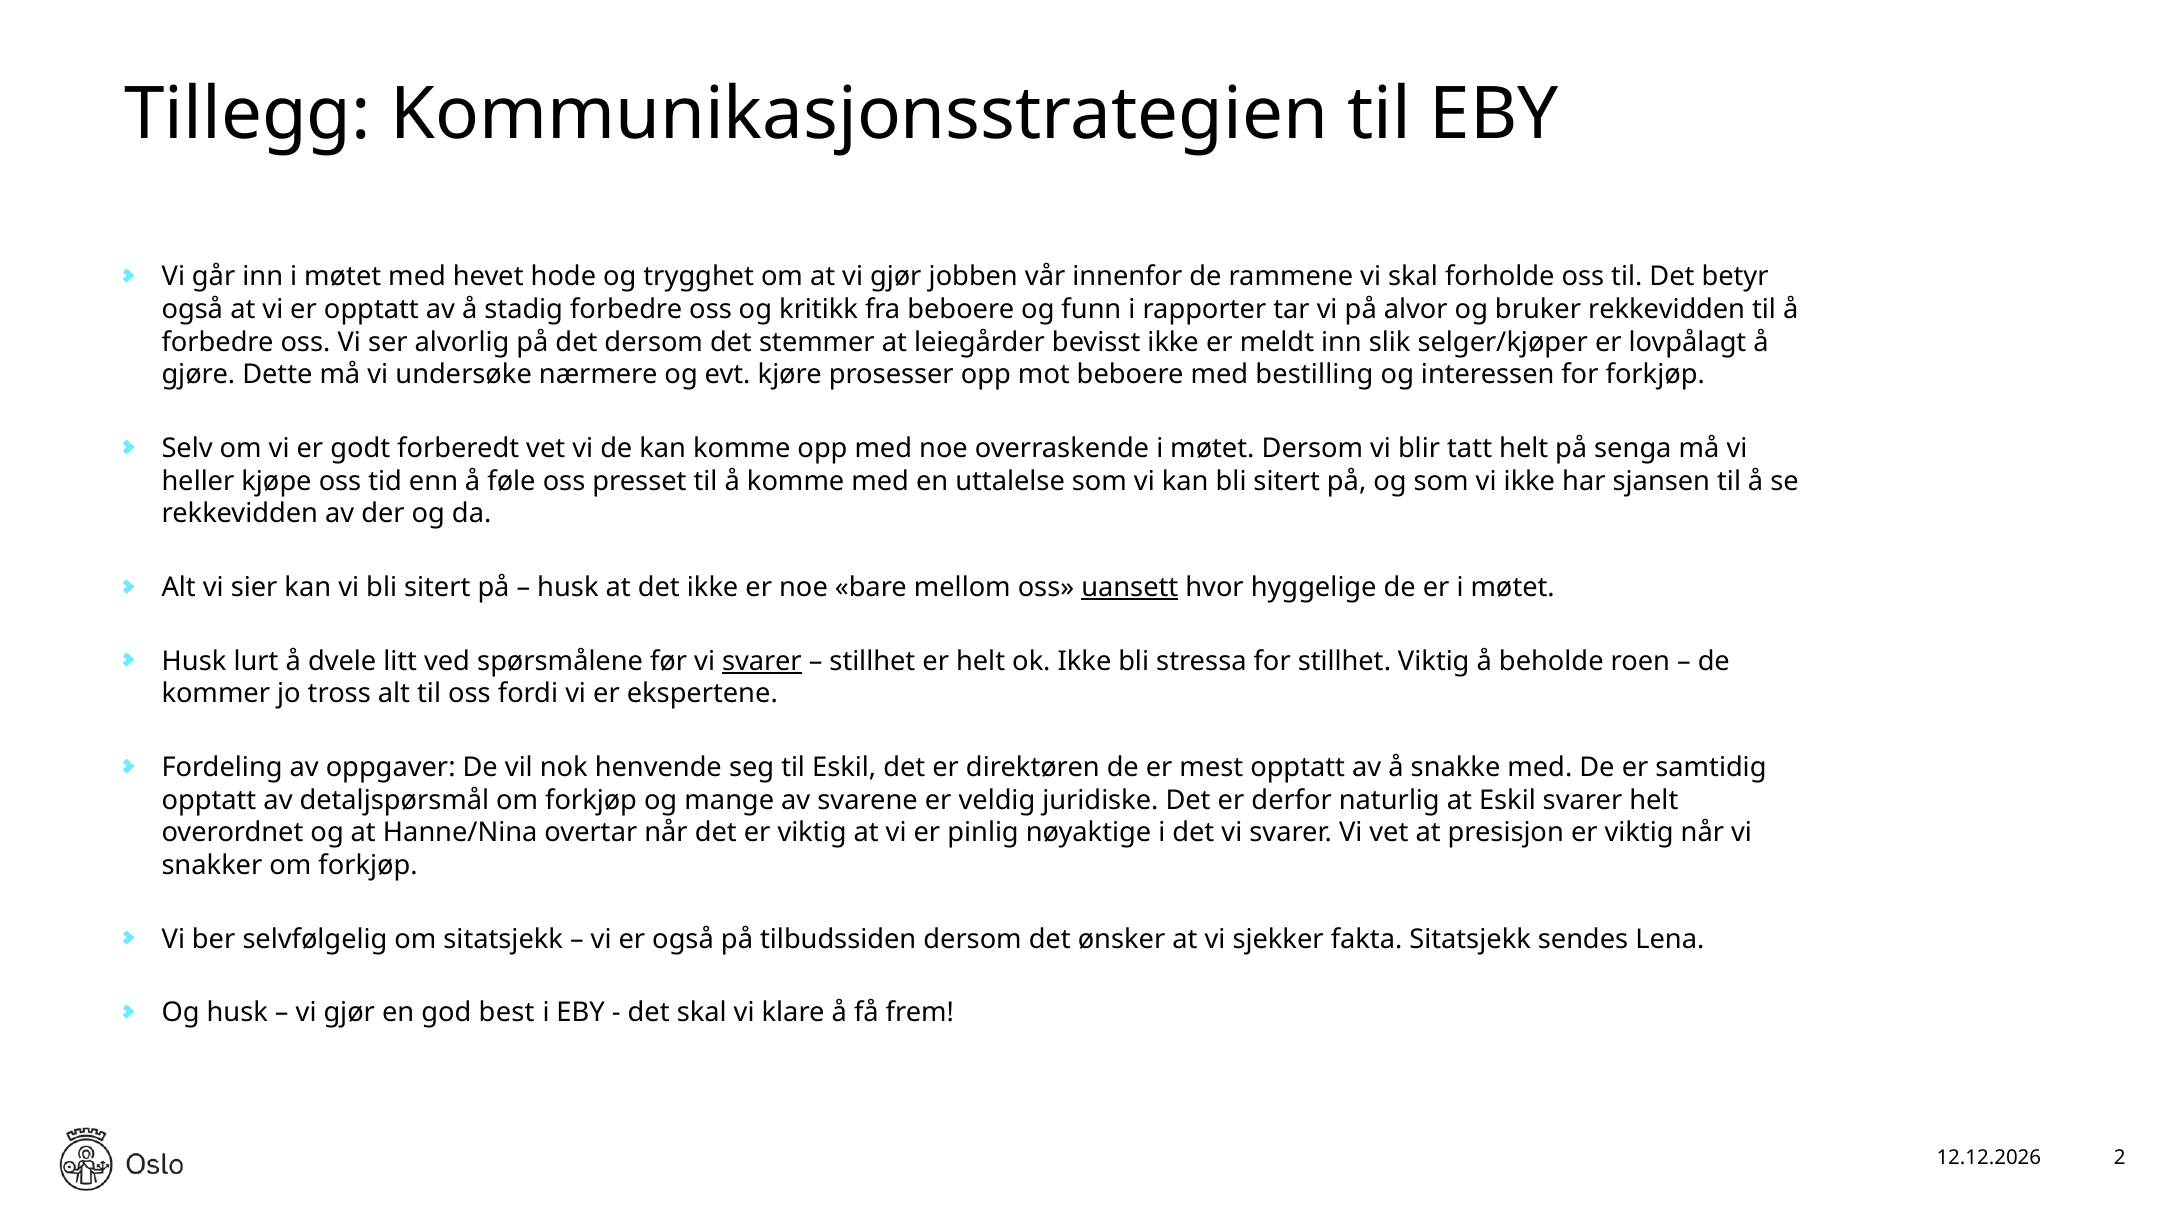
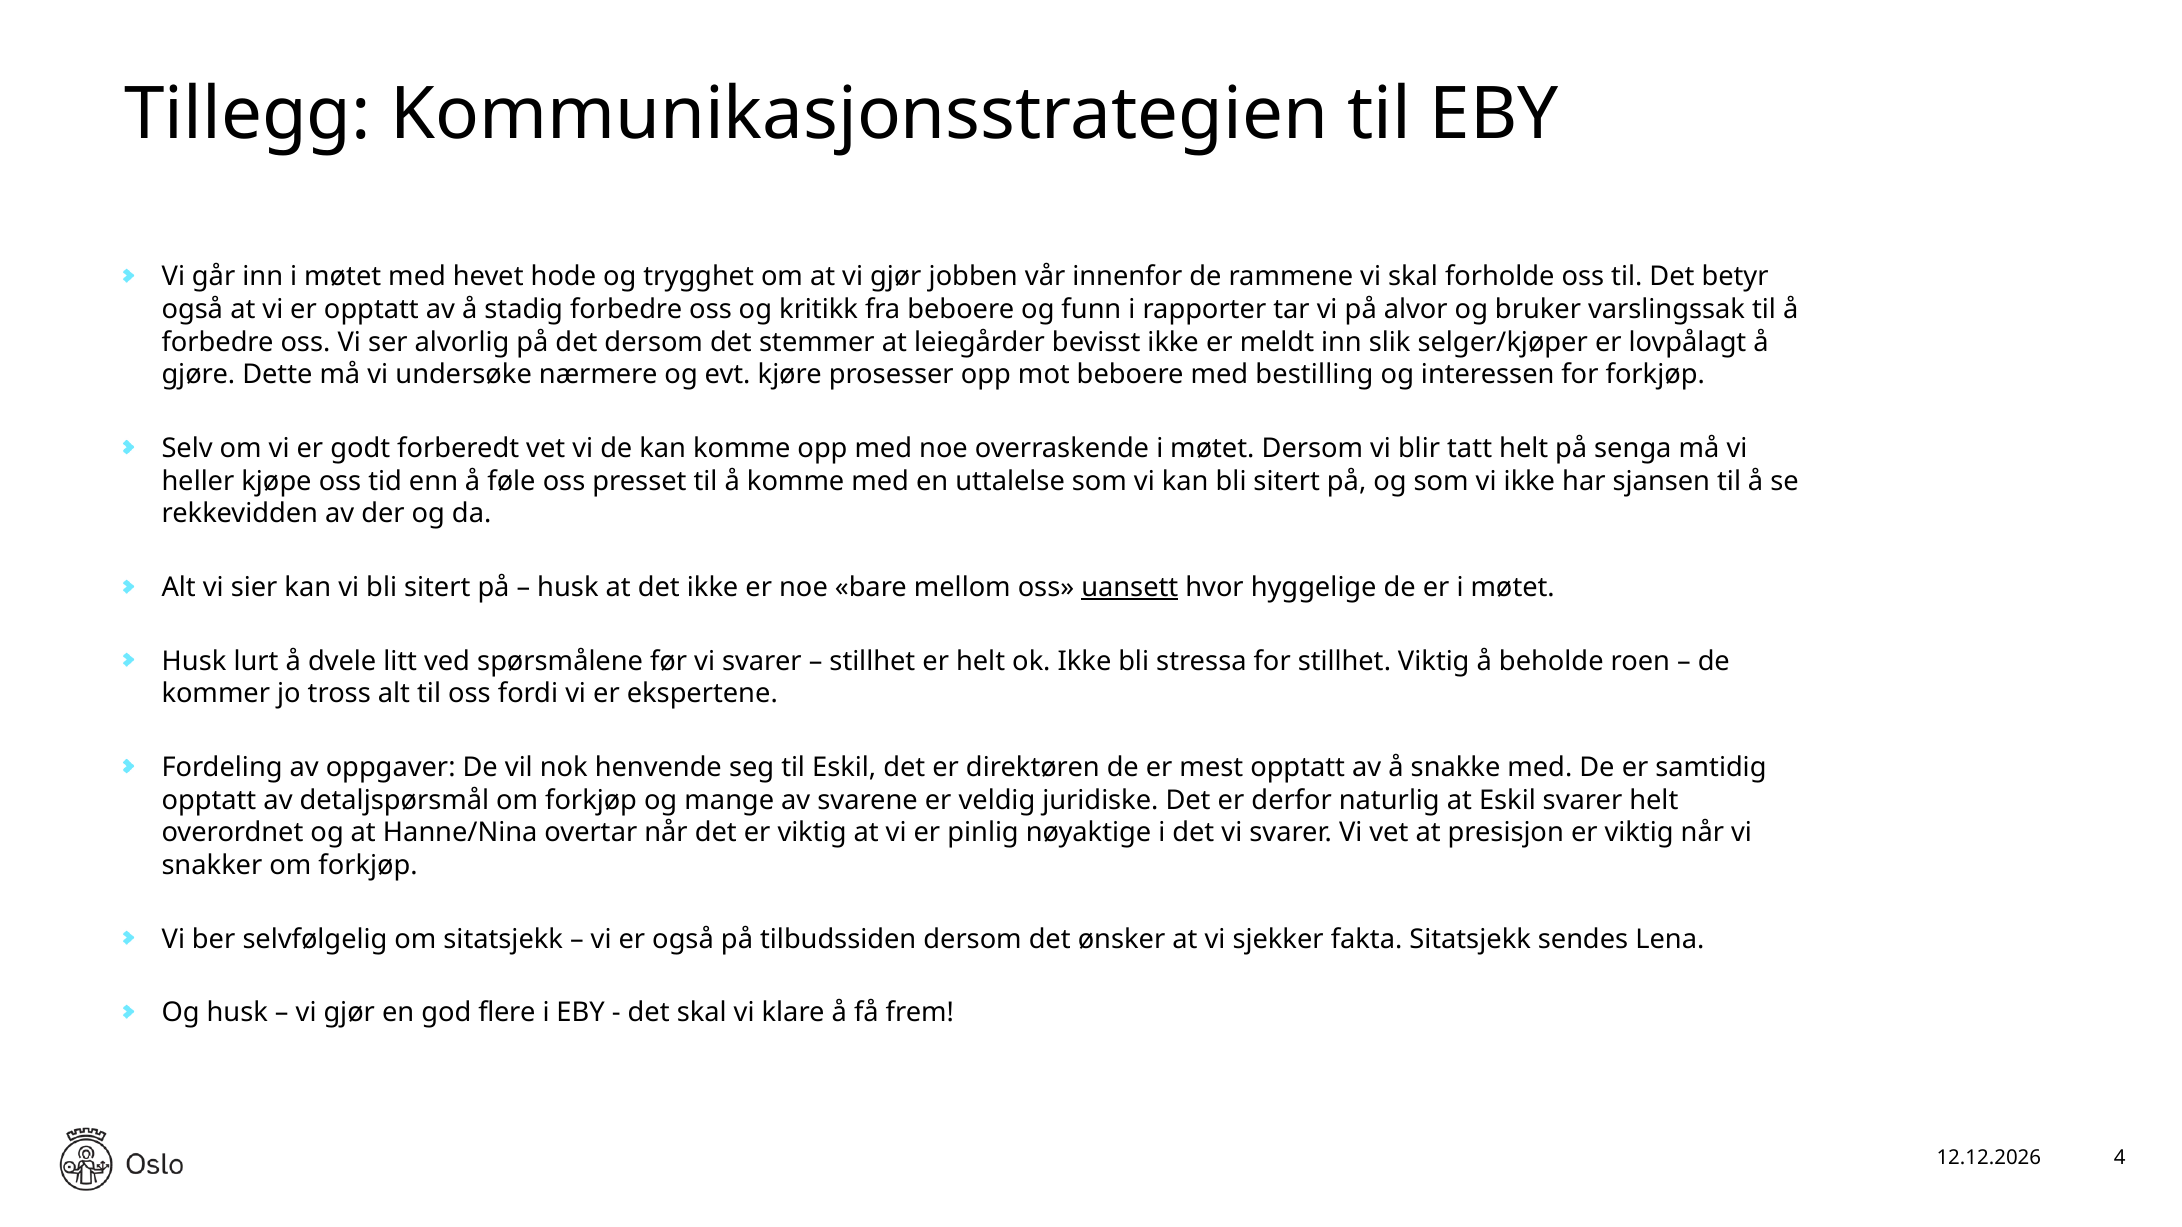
bruker rekkevidden: rekkevidden -> varslingssak (1667, 309)
svarer underline: present -> none (762, 661)
best: best -> flere (507, 1013)
2: 2 -> 4 (2120, 1159)
